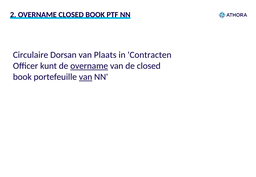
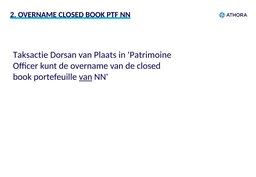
Circulaire: Circulaire -> Taksactie (31, 55)
Contracten: Contracten -> Patrimoine (149, 55)
overname underline: present -> none (89, 66)
